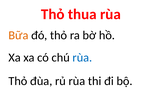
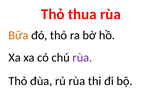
rùa colour: blue -> purple (82, 58)
